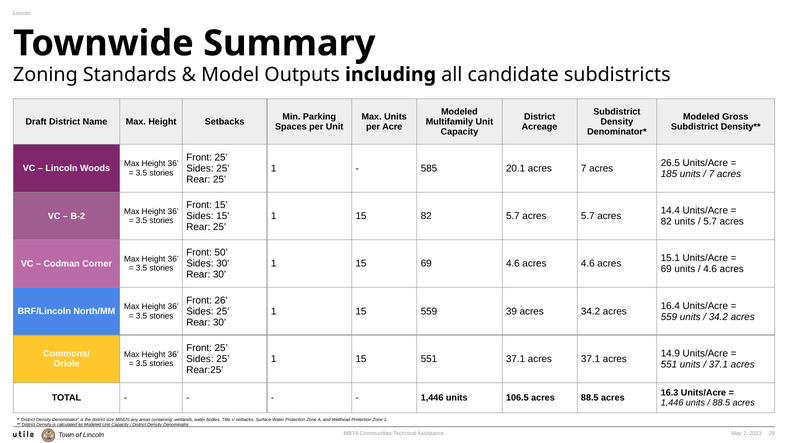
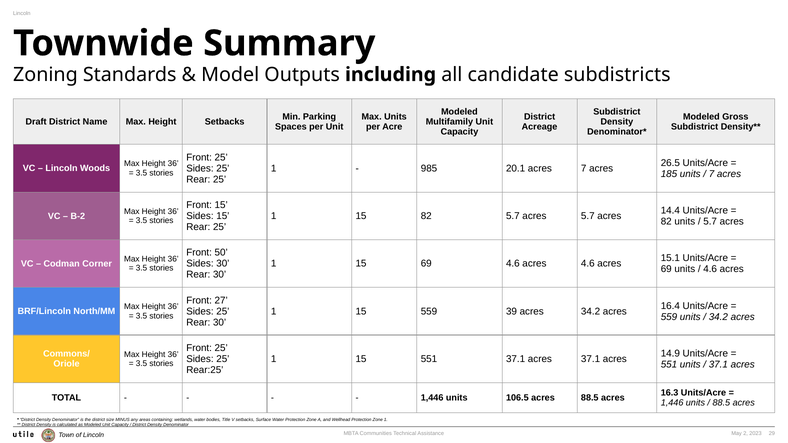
585: 585 -> 985 (429, 169)
26: 26 -> 27 (221, 301)
